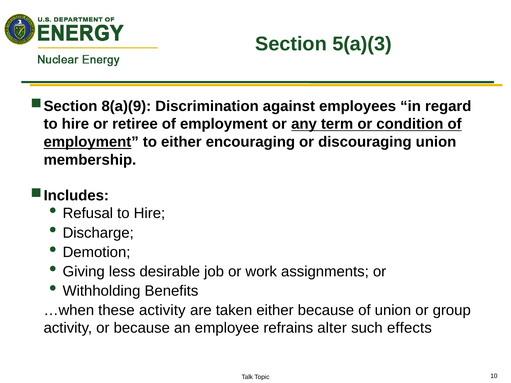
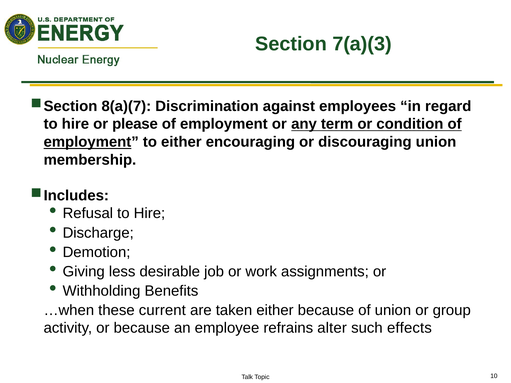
5(a)(3: 5(a)(3 -> 7(a)(3 (362, 44)
8(a)(9: 8(a)(9 -> 8(a)(7 (126, 106)
retiree: retiree -> please (135, 124)
these activity: activity -> current (162, 310)
